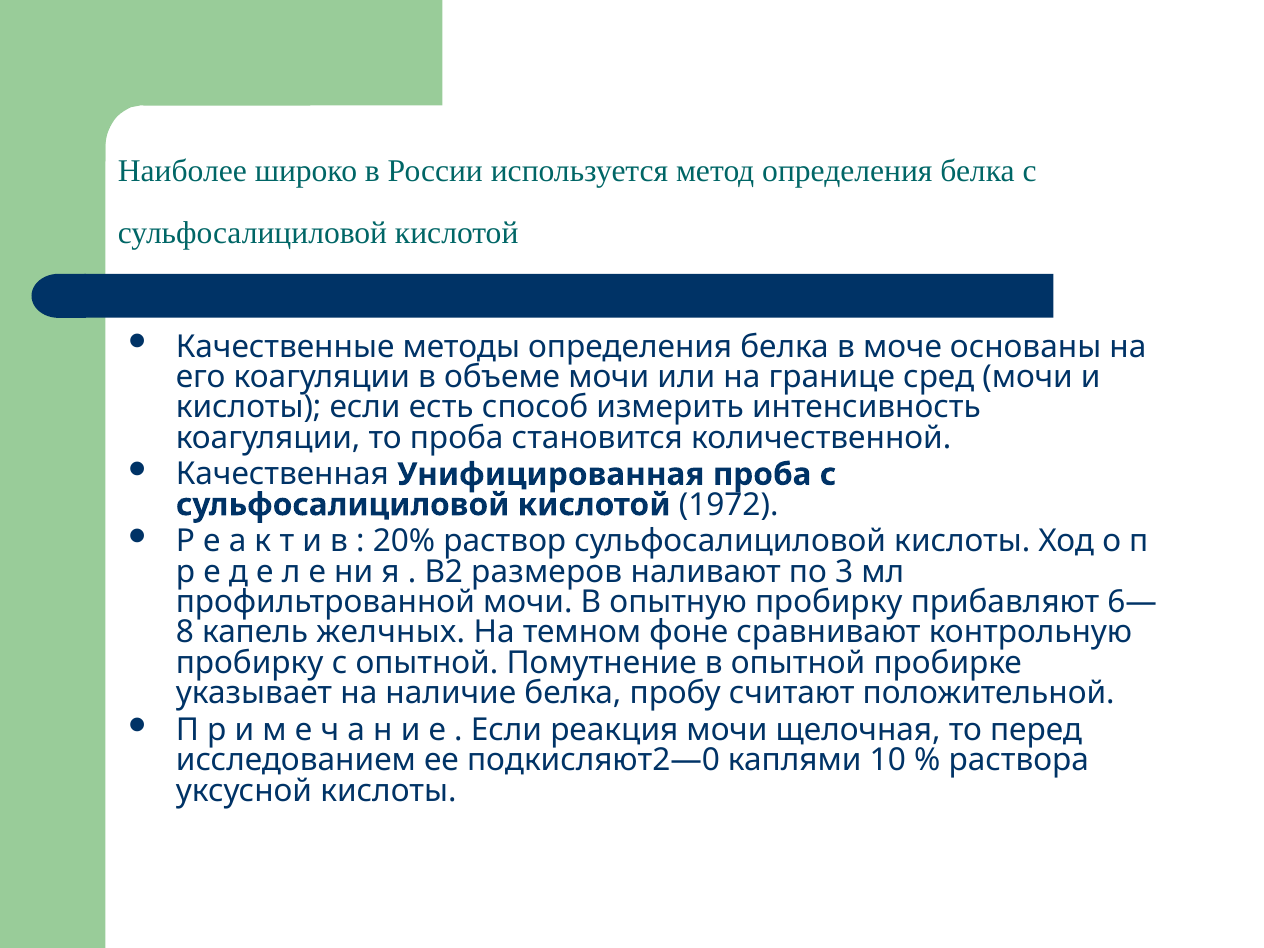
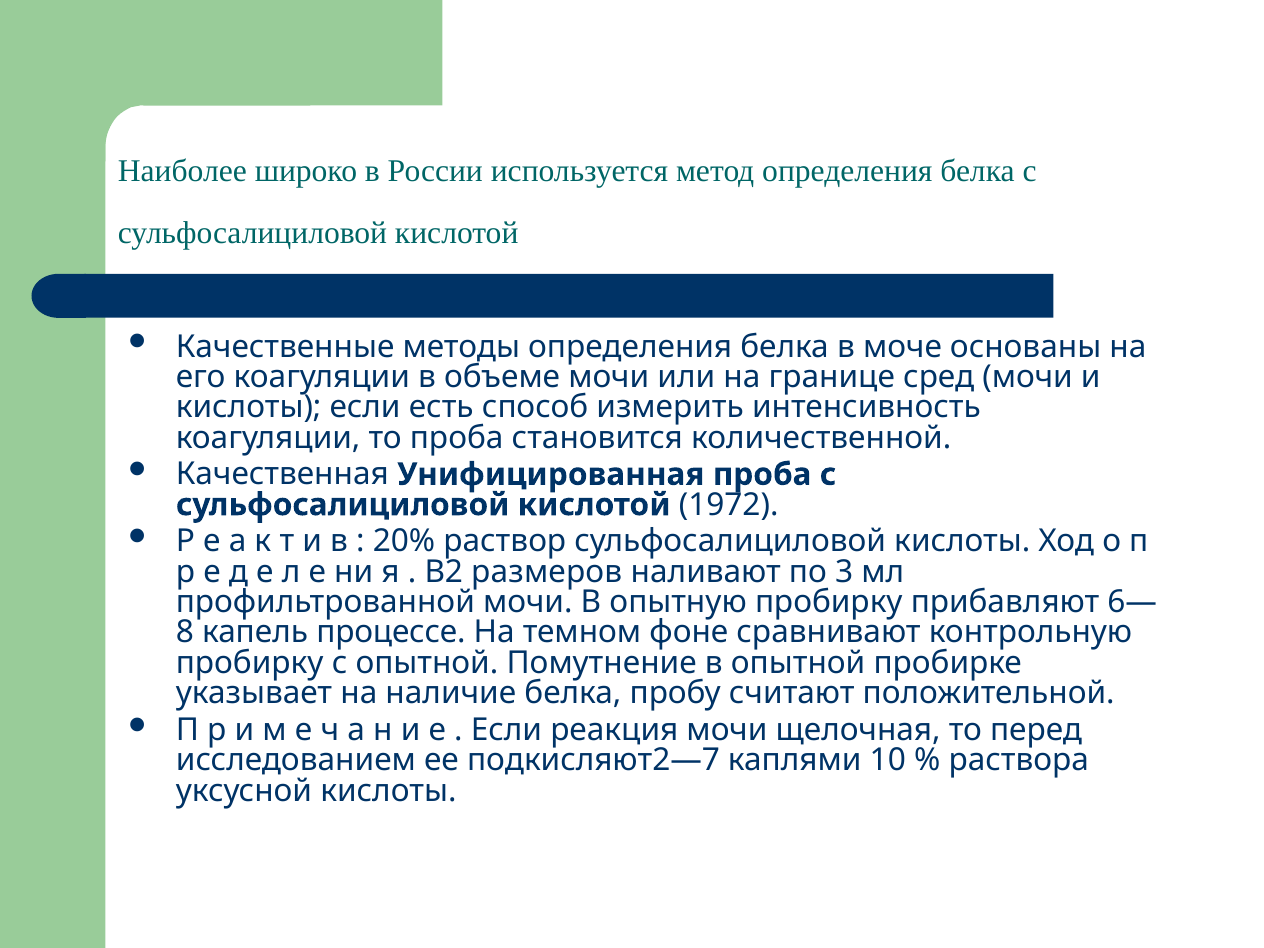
желчных: желчных -> процессе (391, 633)
подкисляют2—0: подкисляют2—0 -> подкисляют2—7 (594, 760)
